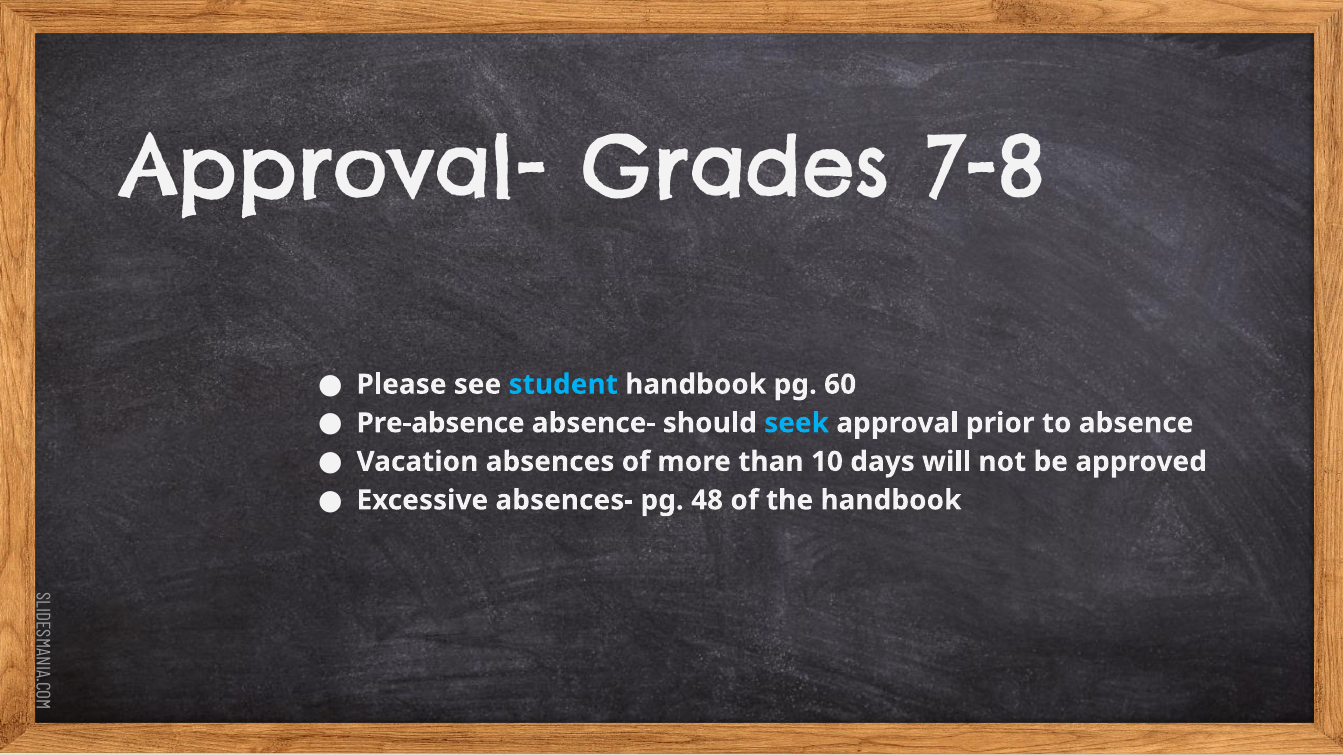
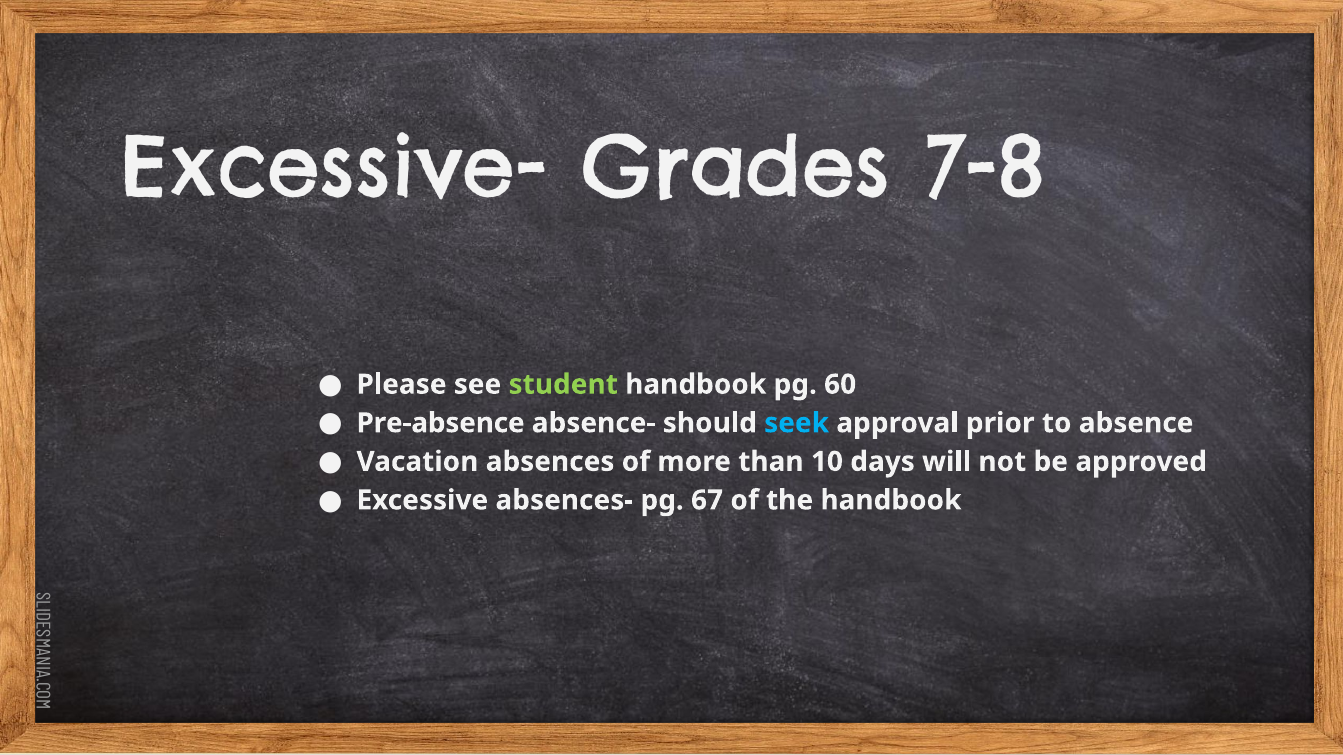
Approval-: Approval- -> Excessive- (334, 169)
student colour: light blue -> light green (563, 385)
48: 48 -> 67 (707, 501)
